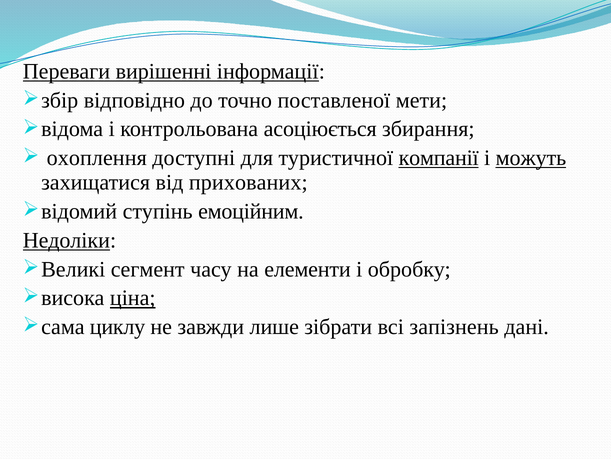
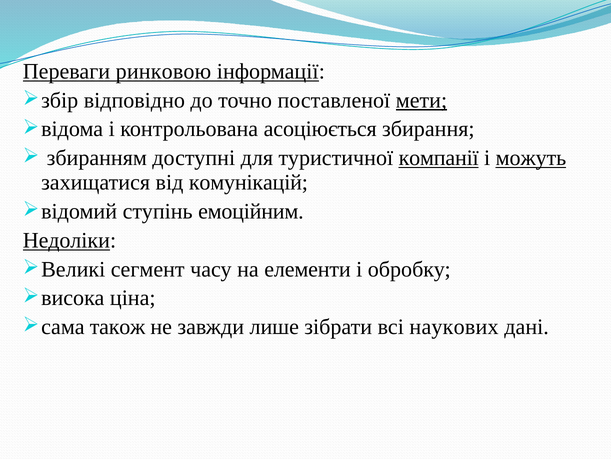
вирішенні: вирішенні -> ринковою (163, 71)
мети underline: none -> present (421, 100)
охоплення: охоплення -> збиранням (97, 158)
прихованих: прихованих -> комунікацій (248, 182)
ціна underline: present -> none (133, 298)
циклу: циклу -> також (118, 326)
запізнень: запізнень -> наукових (454, 326)
